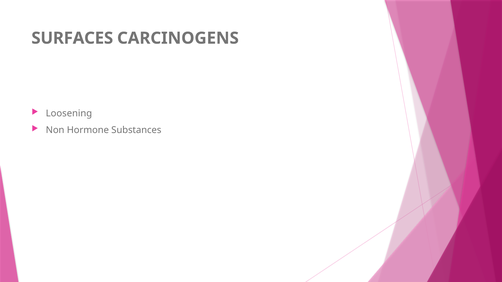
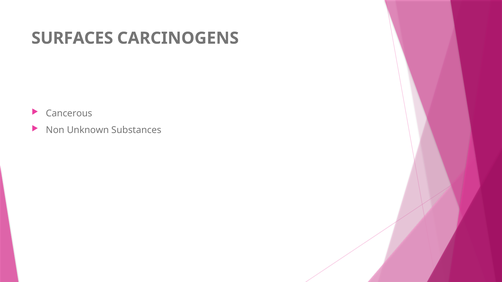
Loosening: Loosening -> Cancerous (69, 114)
Hormone: Hormone -> Unknown (88, 130)
